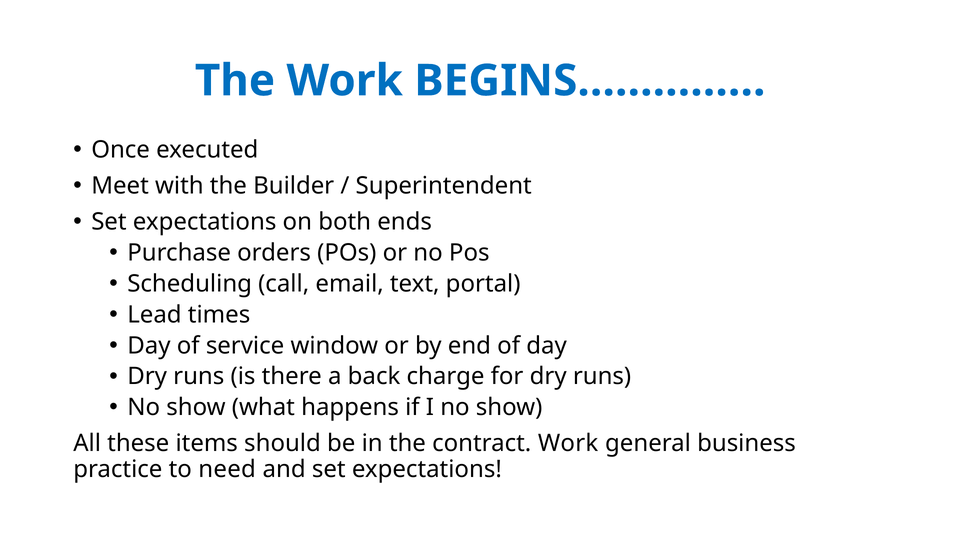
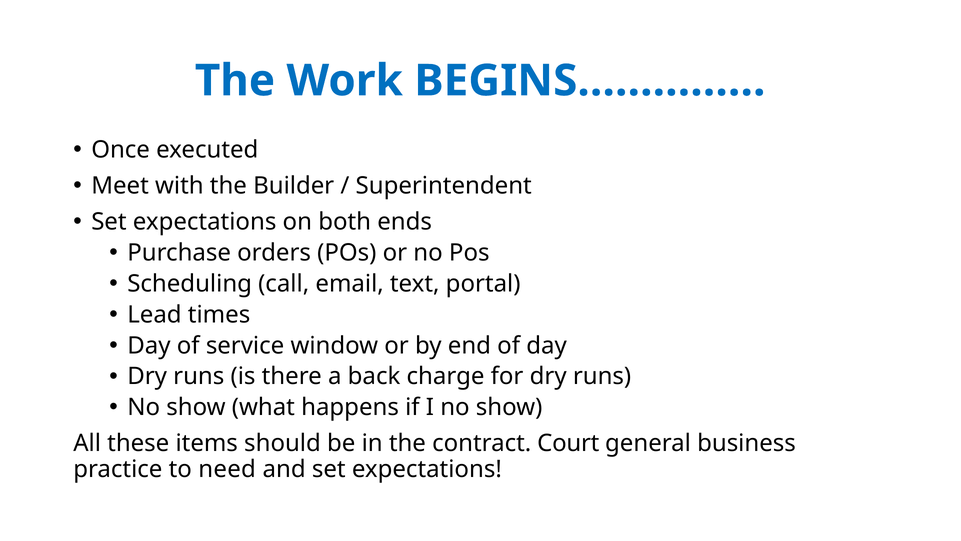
contract Work: Work -> Court (568, 443)
